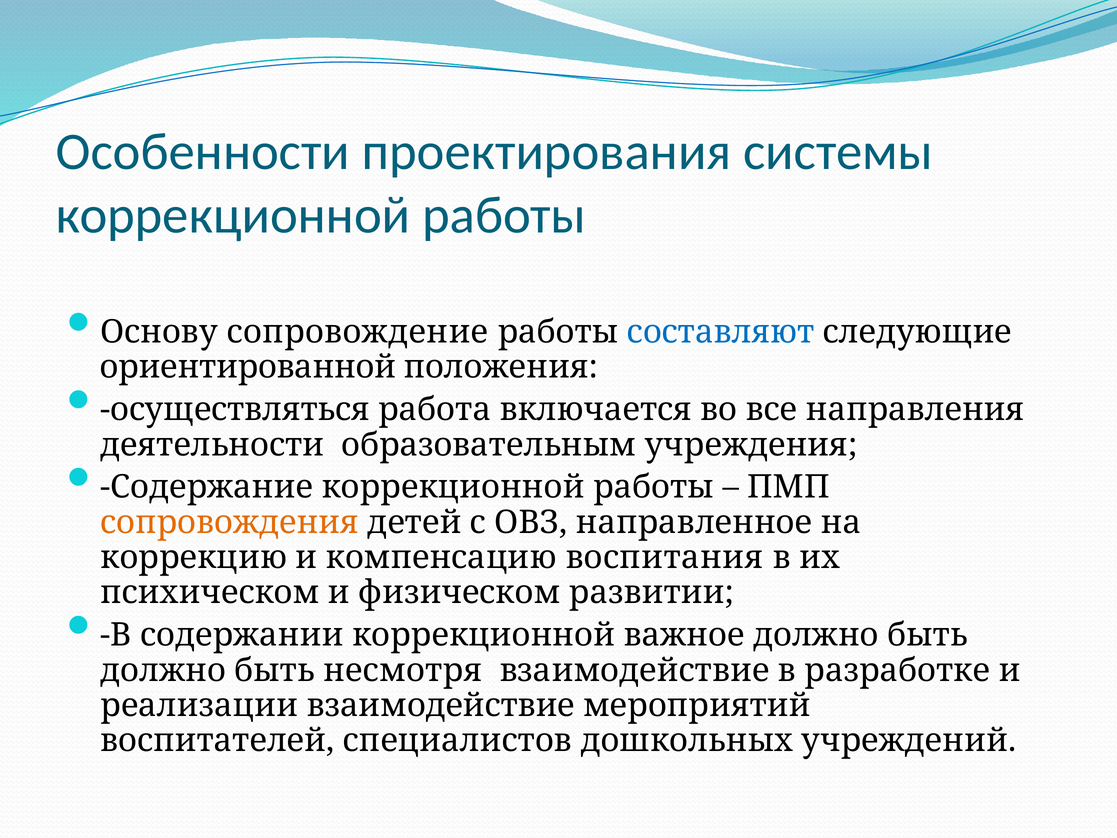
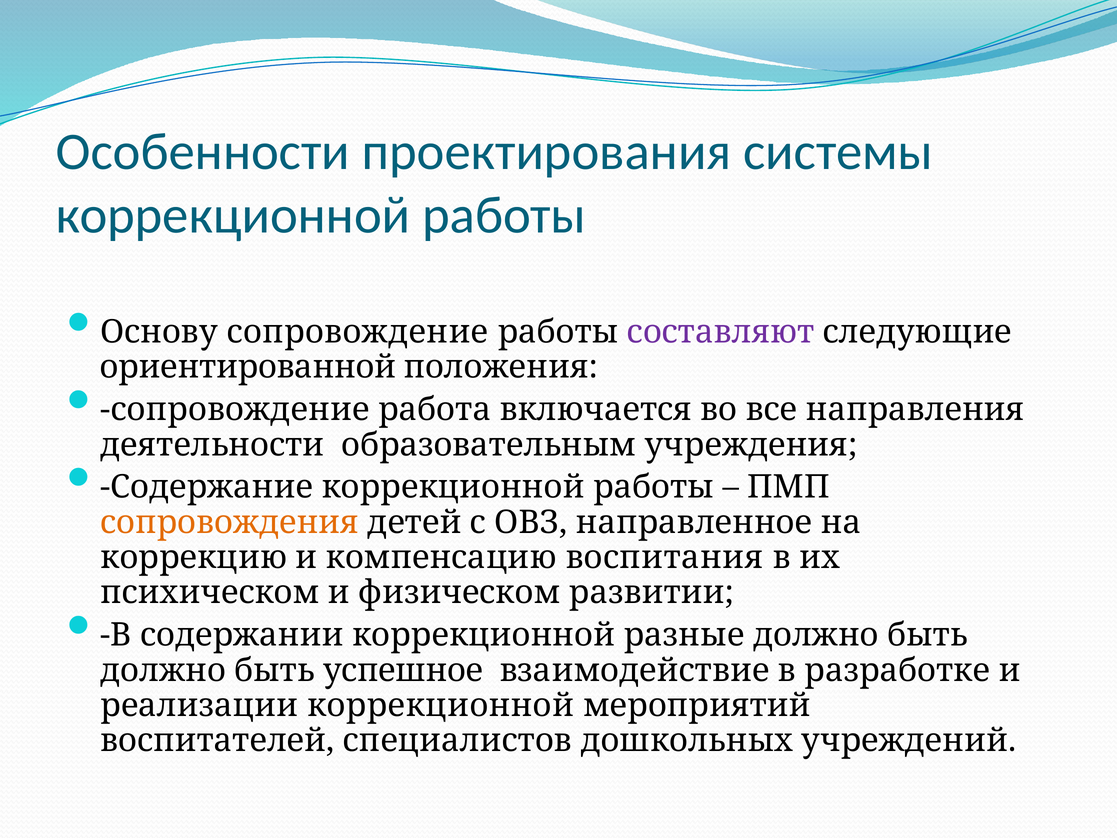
составляют colour: blue -> purple (721, 332)
осуществляться: осуществляться -> сопровождение (235, 409)
важное: важное -> разные (684, 635)
несмотря: несмотря -> успешное (403, 670)
реализации взаимодействие: взаимодействие -> коррекционной (441, 705)
